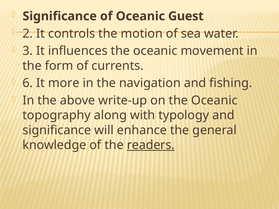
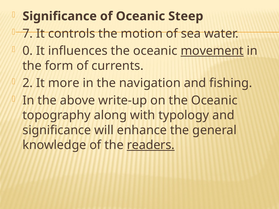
Guest: Guest -> Steep (186, 16)
2: 2 -> 7 (28, 34)
3: 3 -> 0 (28, 51)
movement underline: none -> present (212, 51)
6: 6 -> 2 (28, 83)
